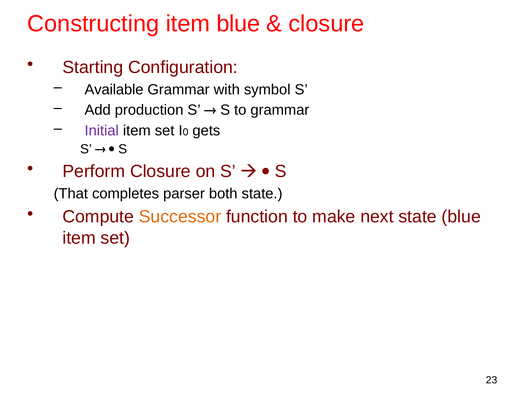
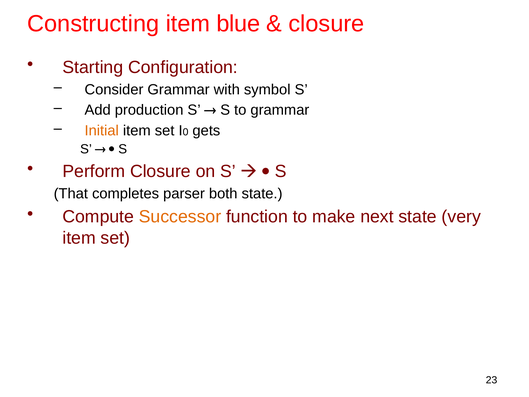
Available: Available -> Consider (114, 89)
Initial colour: purple -> orange (102, 131)
state blue: blue -> very (461, 217)
